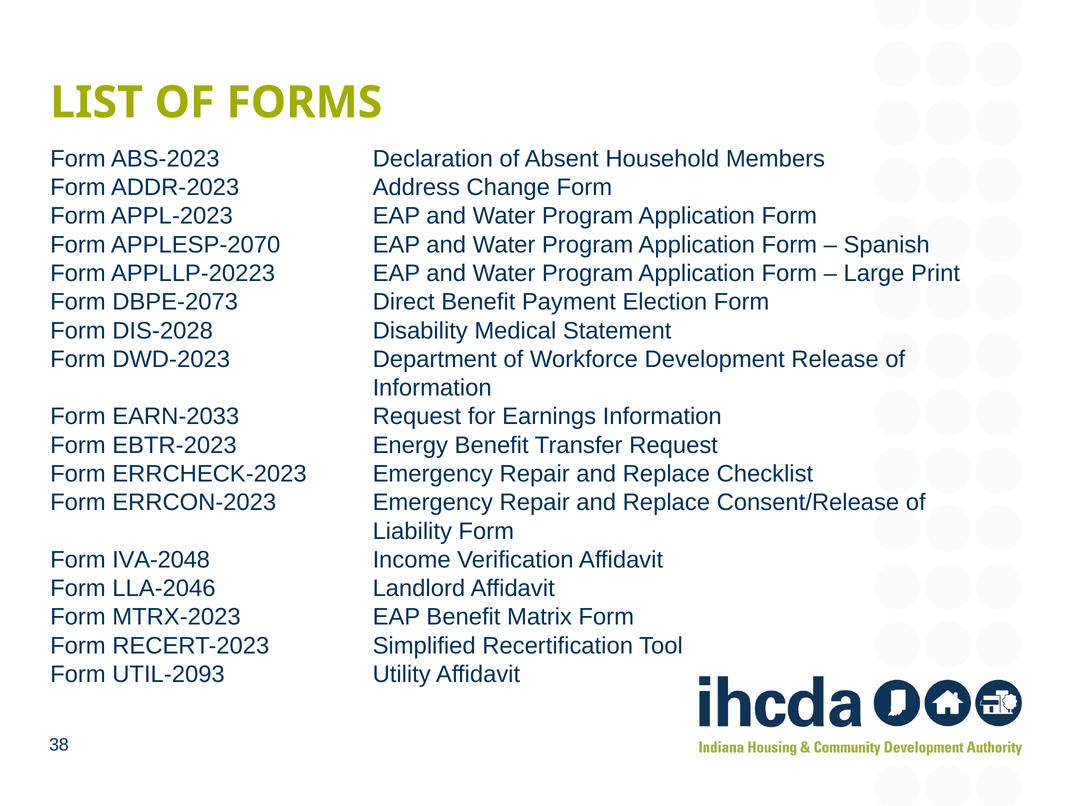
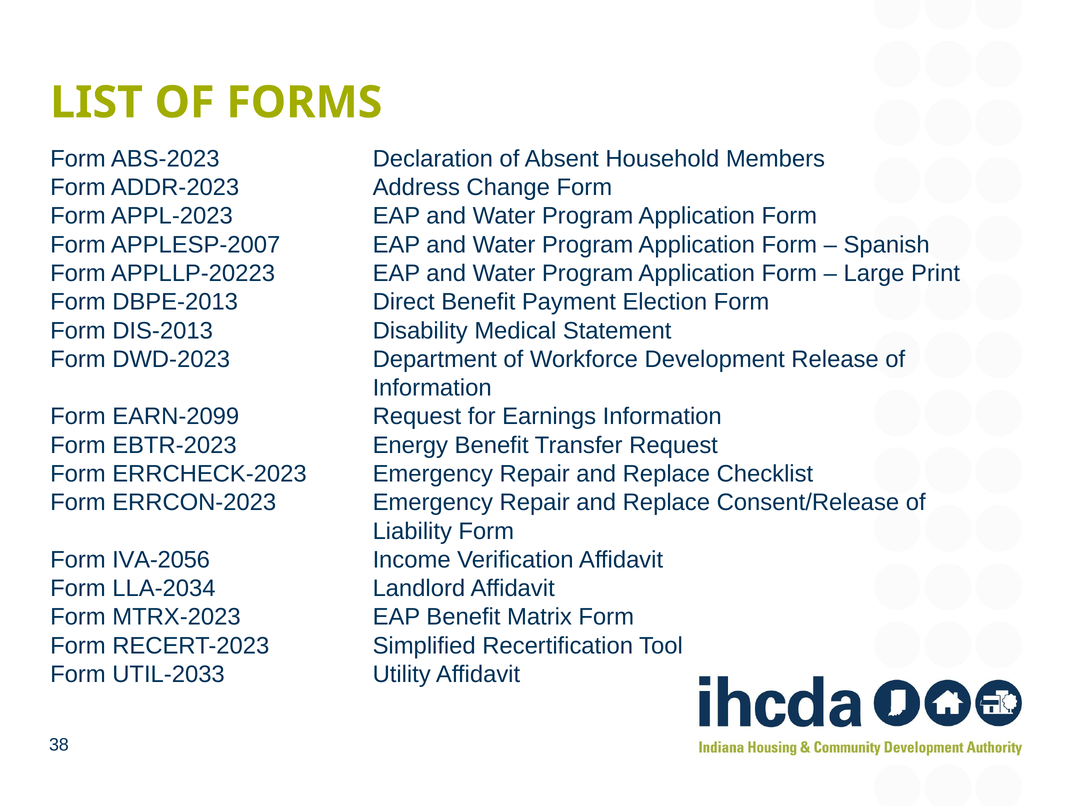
APPLESP-2070: APPLESP-2070 -> APPLESP-2007 (196, 245)
DBPE-2073: DBPE-2073 -> DBPE-2013 (175, 302)
DIS-2028: DIS-2028 -> DIS-2013 (163, 331)
EARN-2033: EARN-2033 -> EARN-2099 (176, 417)
IVA-2048: IVA-2048 -> IVA-2056 (161, 560)
LLA-2046: LLA-2046 -> LLA-2034 (164, 589)
UTIL-2093: UTIL-2093 -> UTIL-2033 (169, 675)
